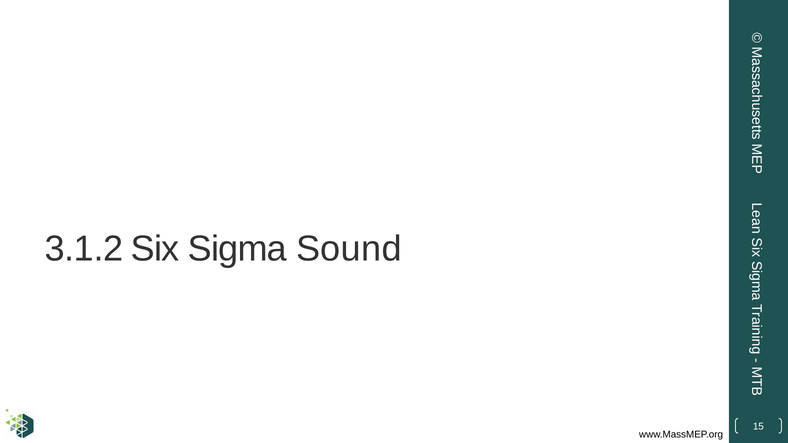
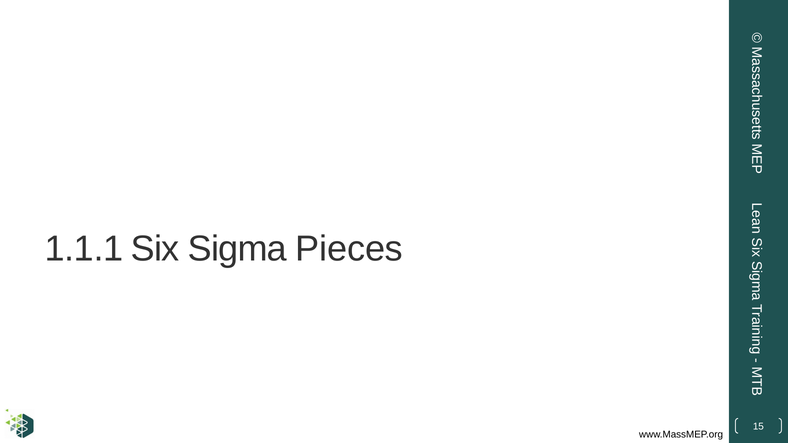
3.1.2: 3.1.2 -> 1.1.1 (84, 249)
Sound: Sound -> Pieces (349, 249)
